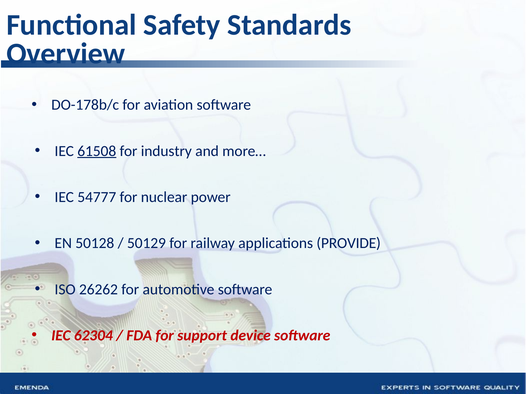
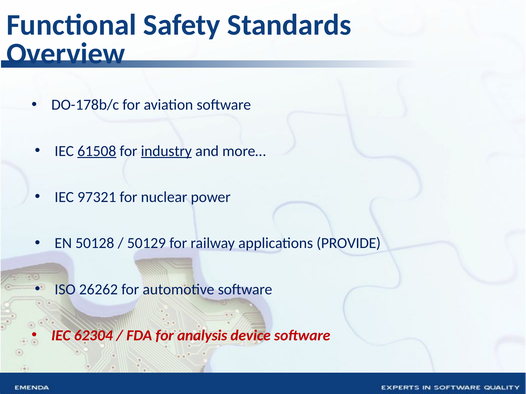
industry underline: none -> present (166, 151)
54777: 54777 -> 97321 (97, 197)
support: support -> analysis (202, 336)
